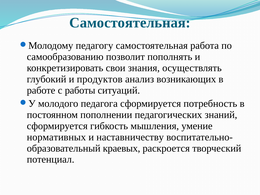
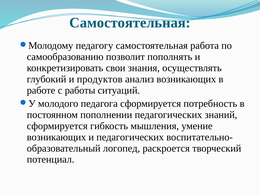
нормативных: нормативных -> возникающих (56, 137)
и наставничеству: наставничеству -> педагогических (130, 137)
краевых: краевых -> логопед (122, 148)
